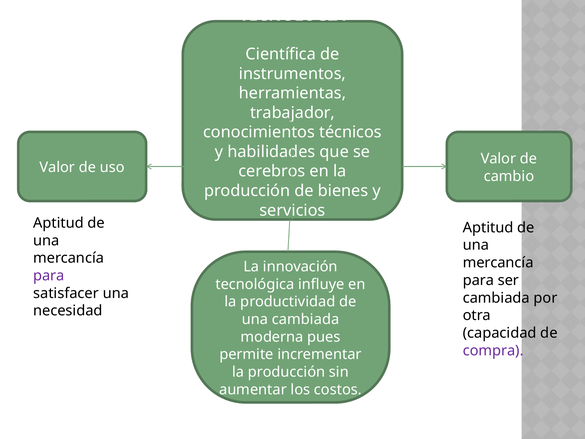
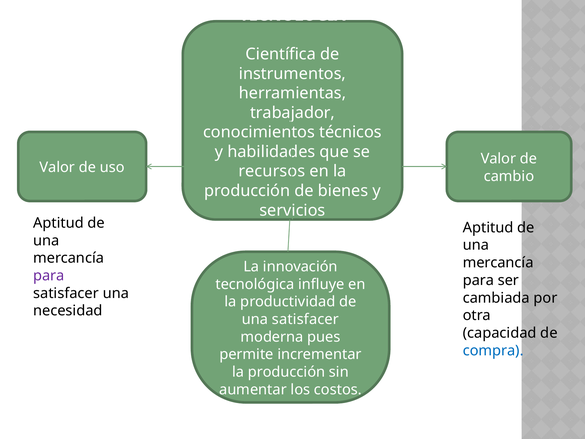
cerebros: cerebros -> recursos (272, 171)
una cambiada: cambiada -> satisfacer (305, 319)
compra colour: purple -> blue (493, 350)
